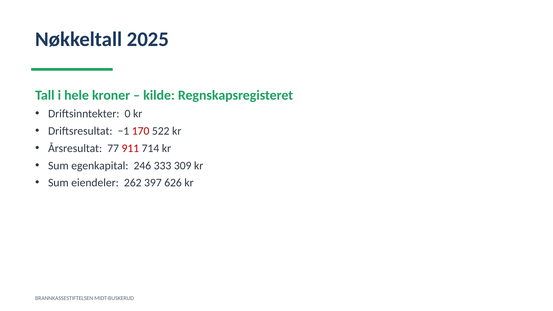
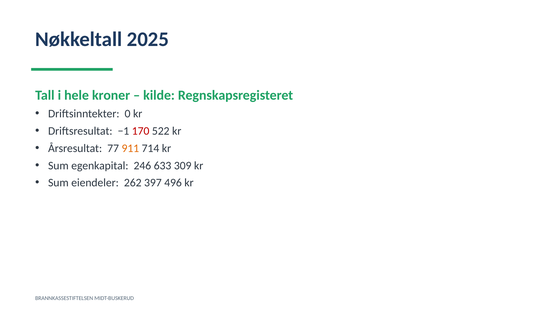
911 colour: red -> orange (130, 148)
333: 333 -> 633 (163, 166)
626: 626 -> 496 (173, 183)
